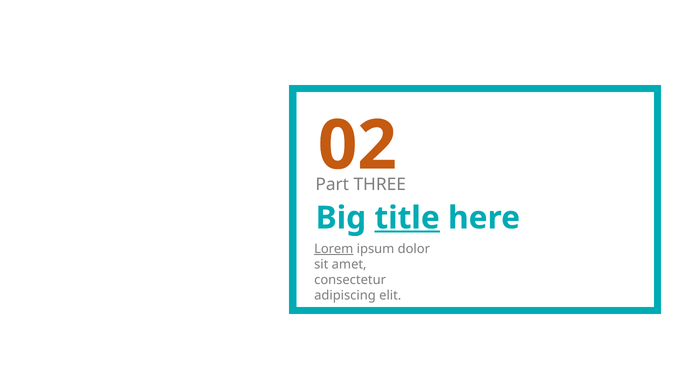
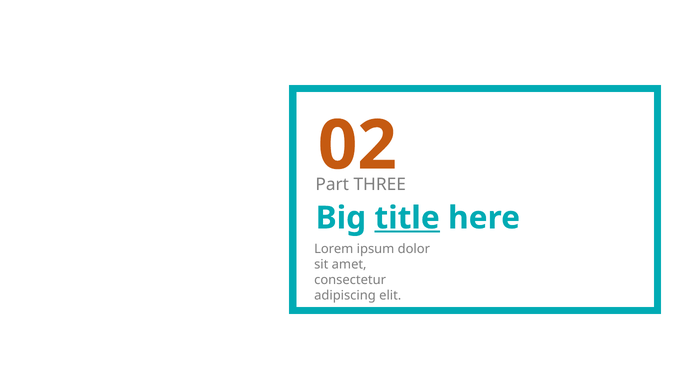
Lorem underline: present -> none (334, 249)
